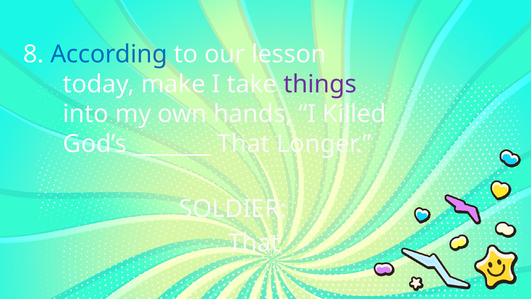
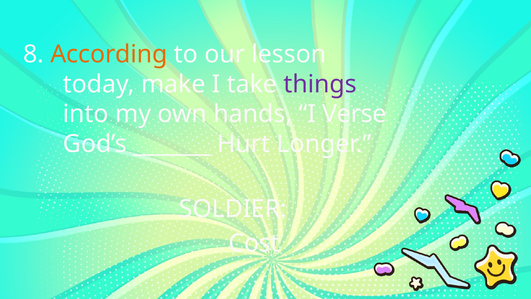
According colour: blue -> orange (109, 54)
Killed: Killed -> Verse (354, 114)
That: That -> Hurt (244, 144)
That: That -> Cost (254, 243)
